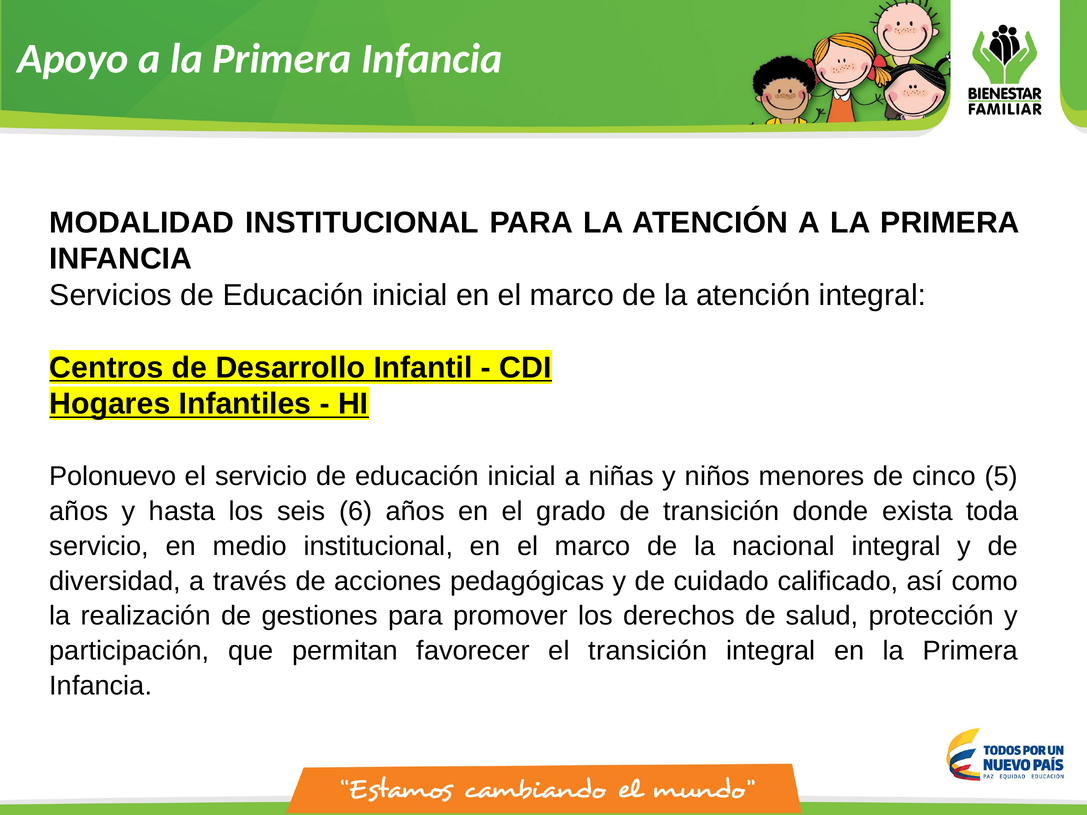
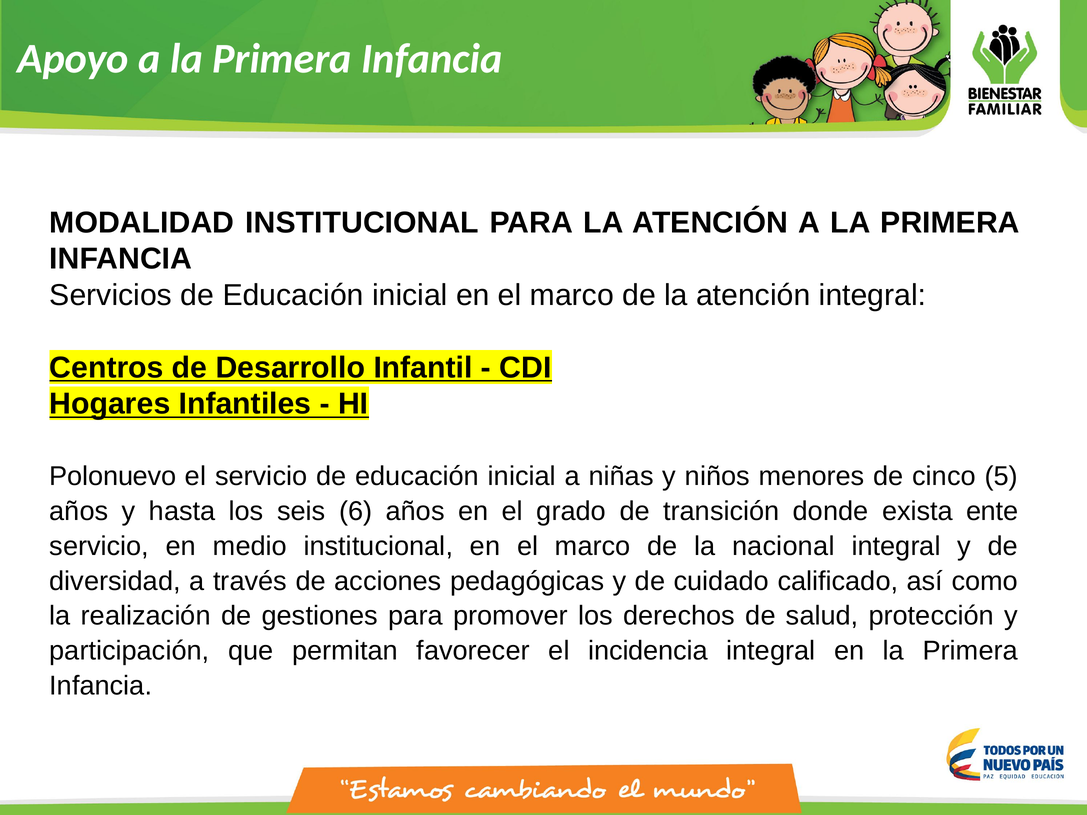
toda: toda -> ente (992, 512)
el transición: transición -> incidencia (648, 651)
